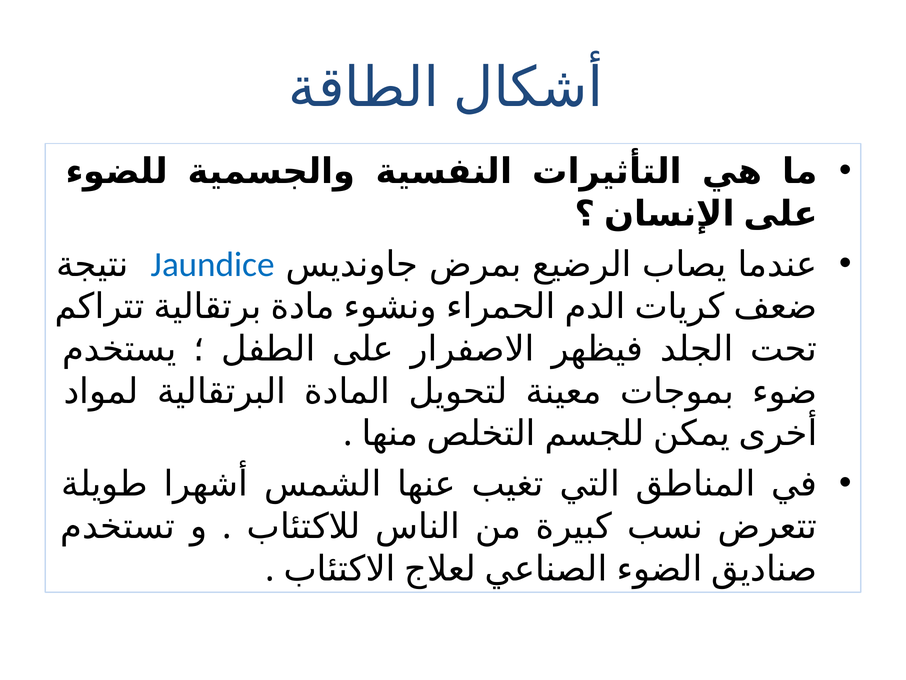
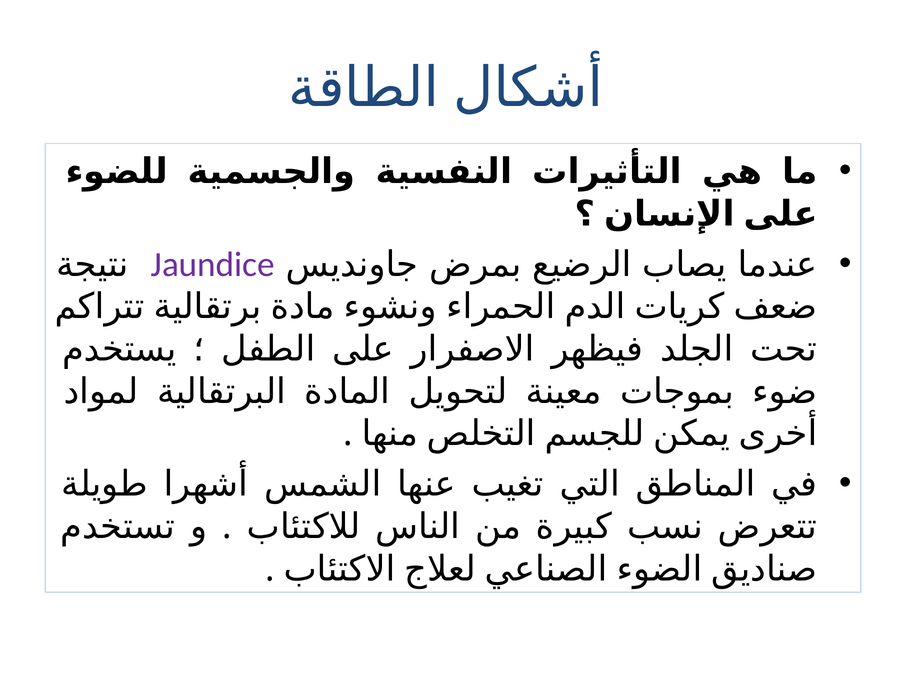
Jaundice colour: blue -> purple (213, 264)
